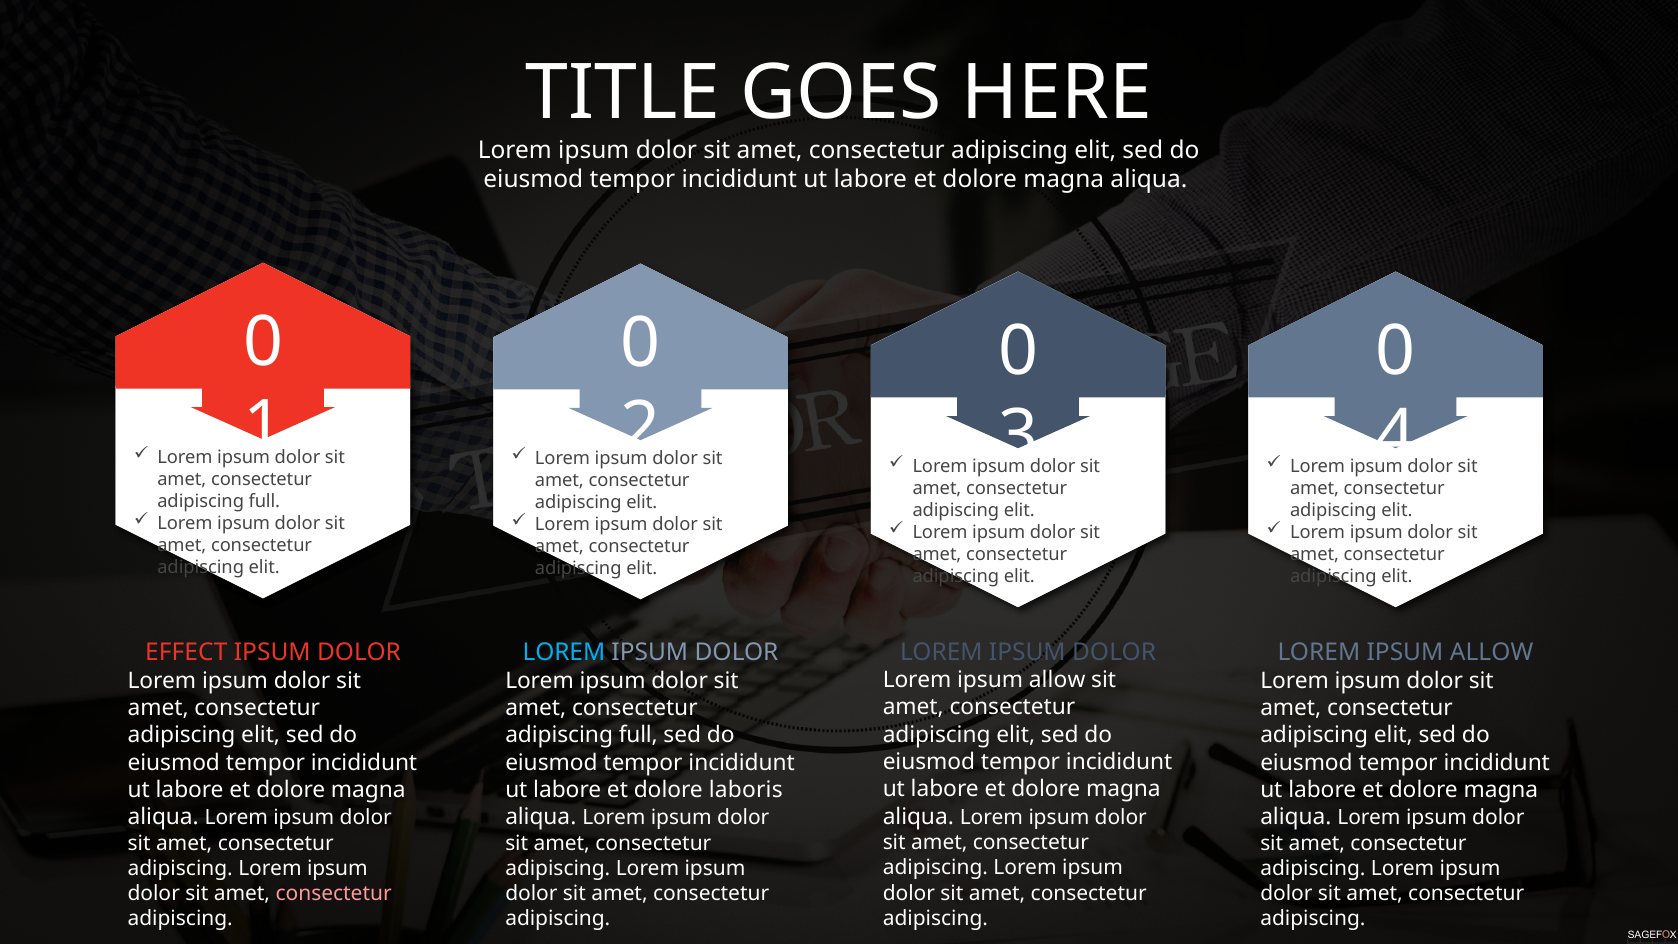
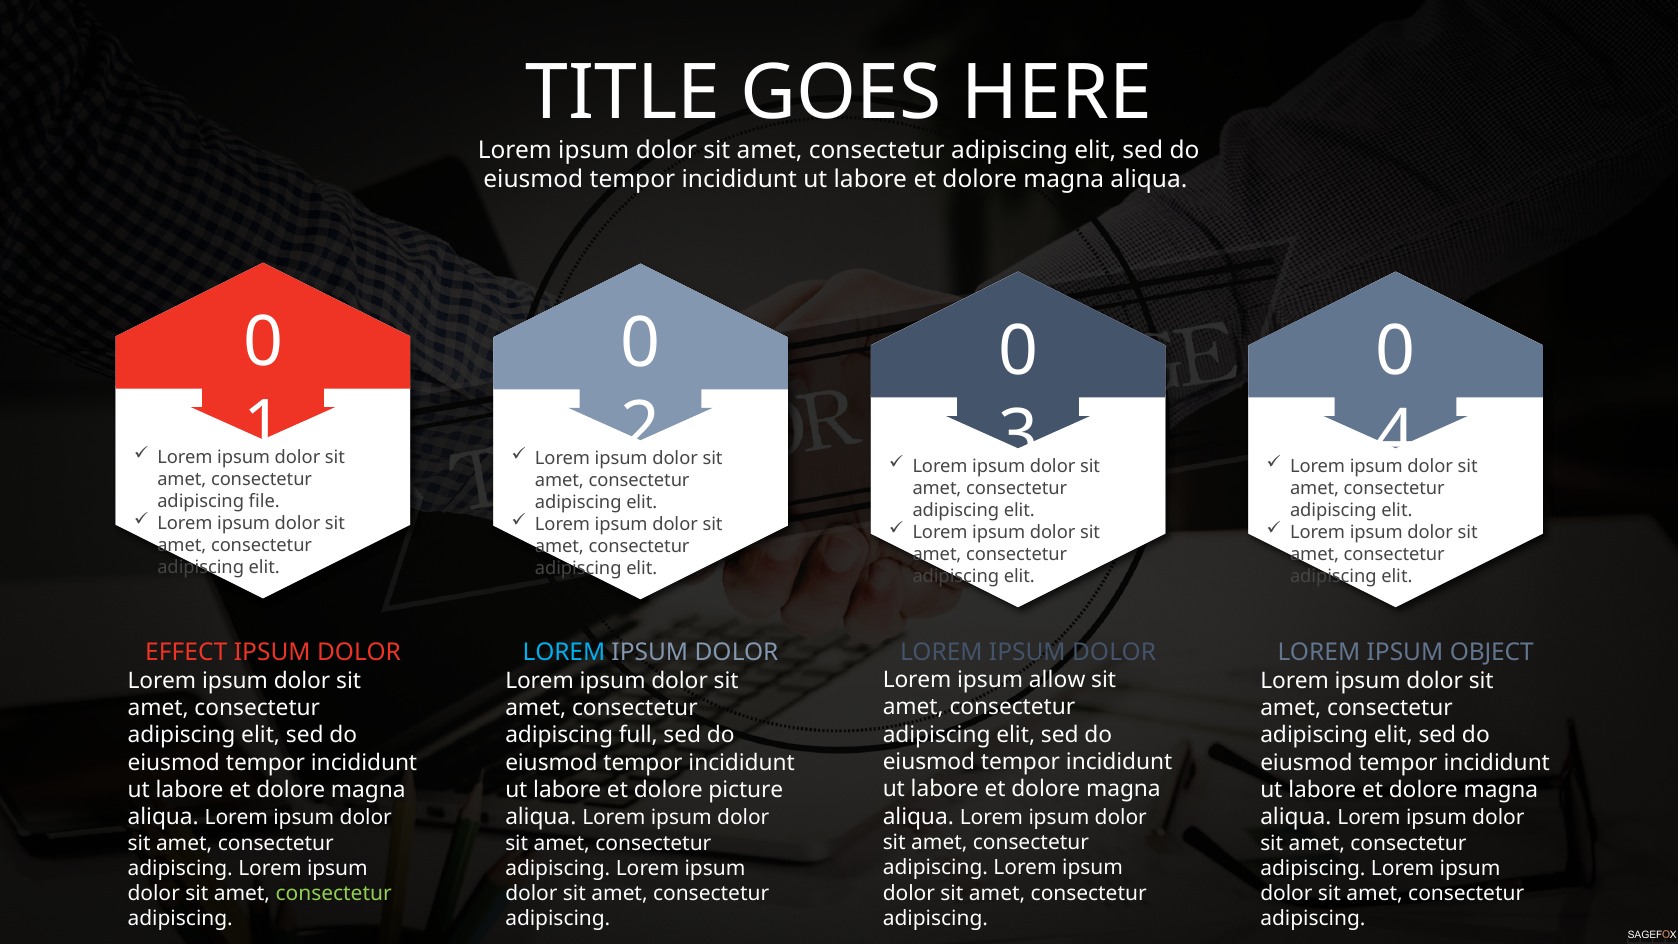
full: full -> file (264, 502)
ALLOW: ALLOW -> OBJECT (1492, 652)
laboris: laboris -> picture (746, 790)
consectetur colour: pink -> light green (334, 893)
